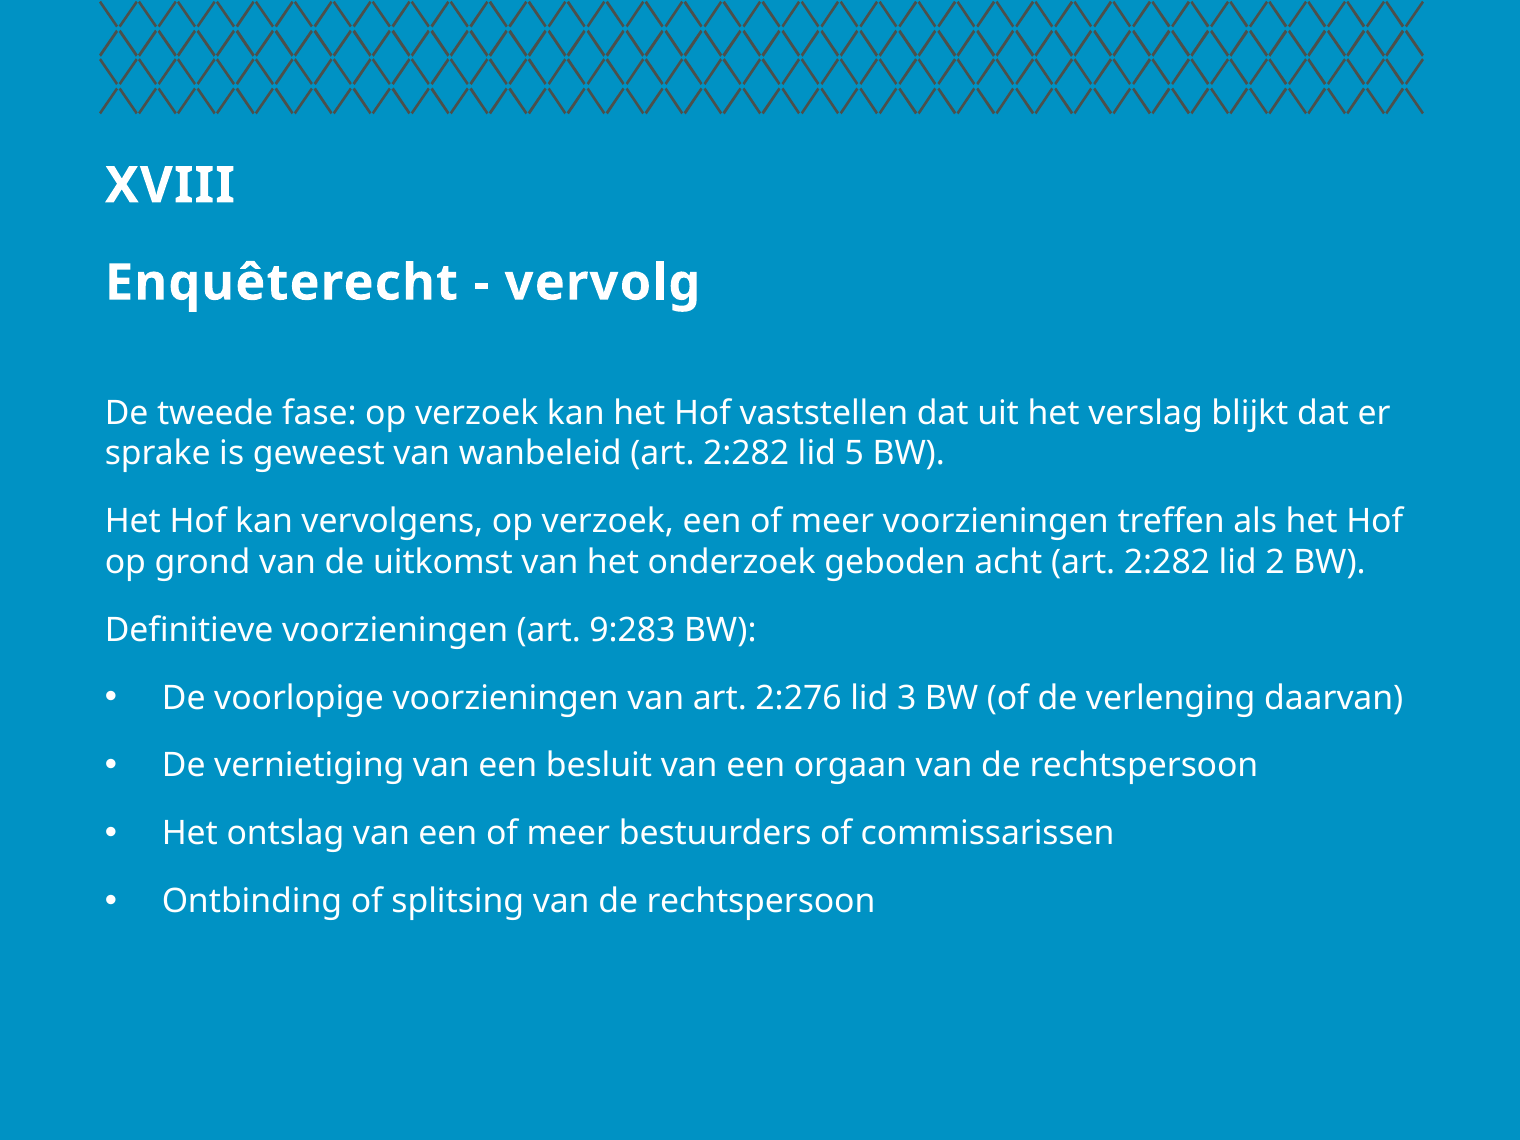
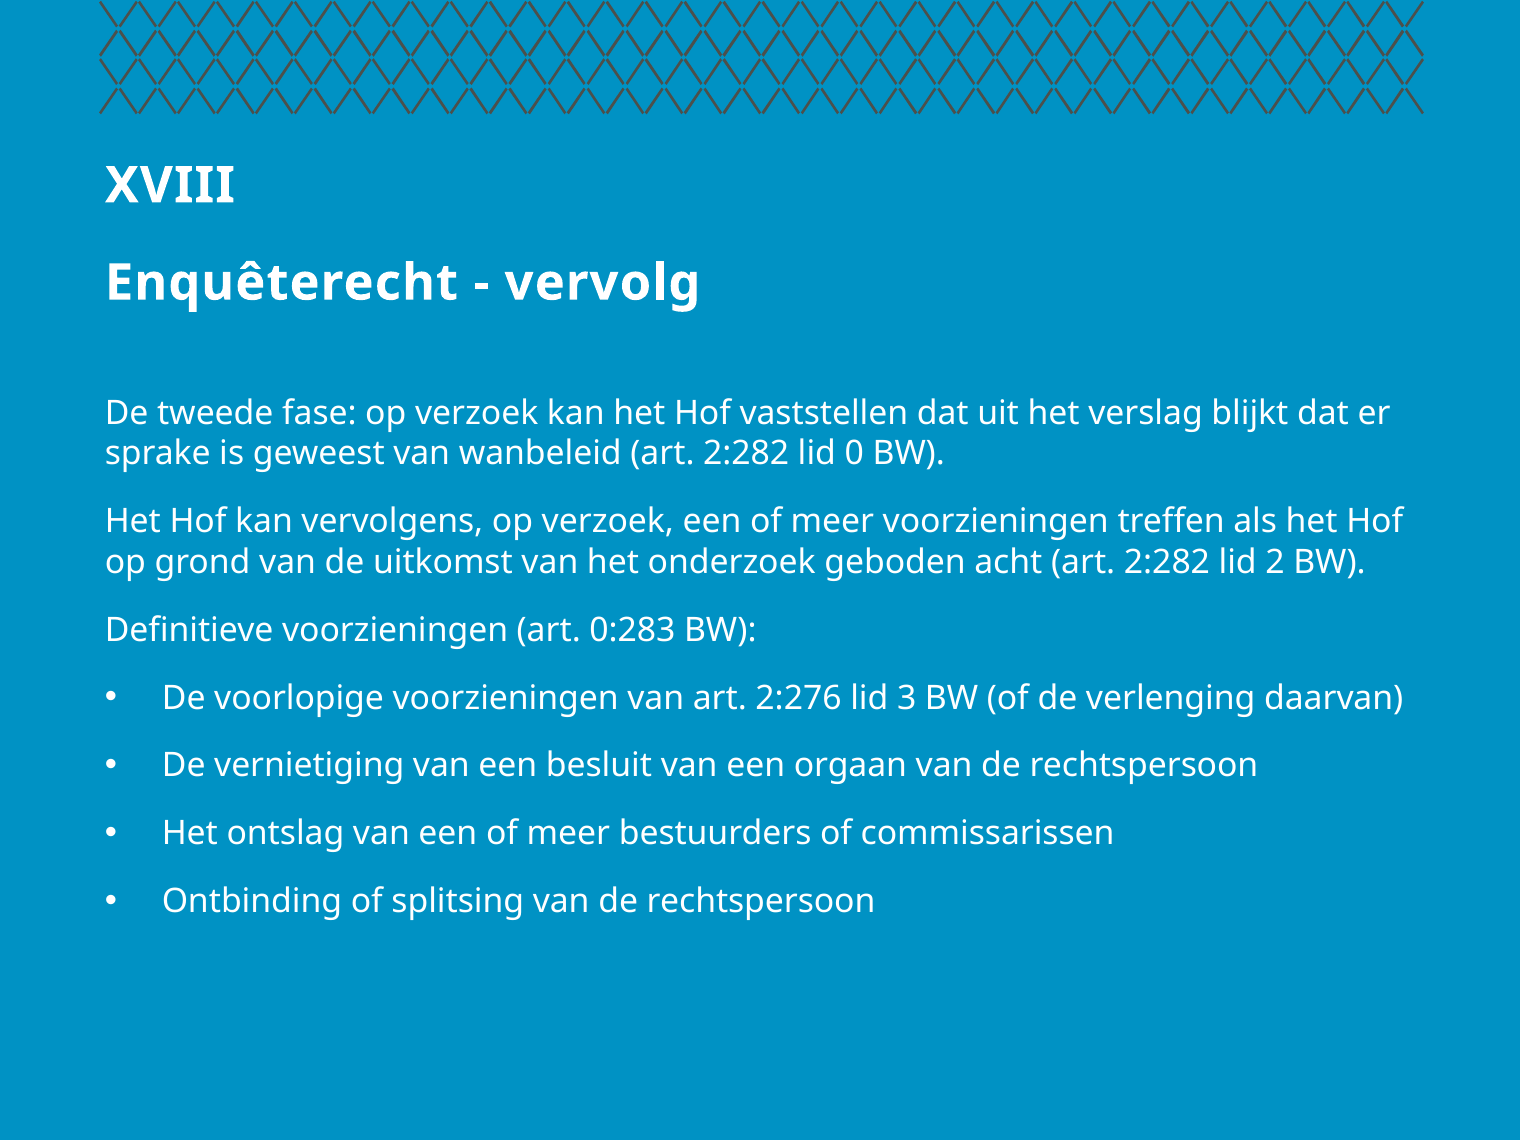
5: 5 -> 0 (854, 453)
9:283: 9:283 -> 0:283 (632, 630)
